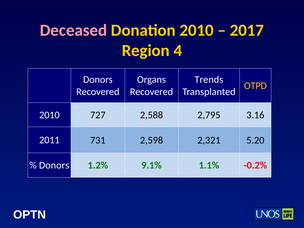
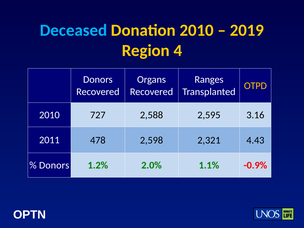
Deceased colour: pink -> light blue (73, 30)
2017: 2017 -> 2019 (247, 30)
Trends: Trends -> Ranges (209, 80)
2,795: 2,795 -> 2,595 (209, 115)
731: 731 -> 478 (98, 140)
5.20: 5.20 -> 4.43 (255, 140)
9.1%: 9.1% -> 2.0% (152, 165)
-0.2%: -0.2% -> -0.9% (255, 165)
